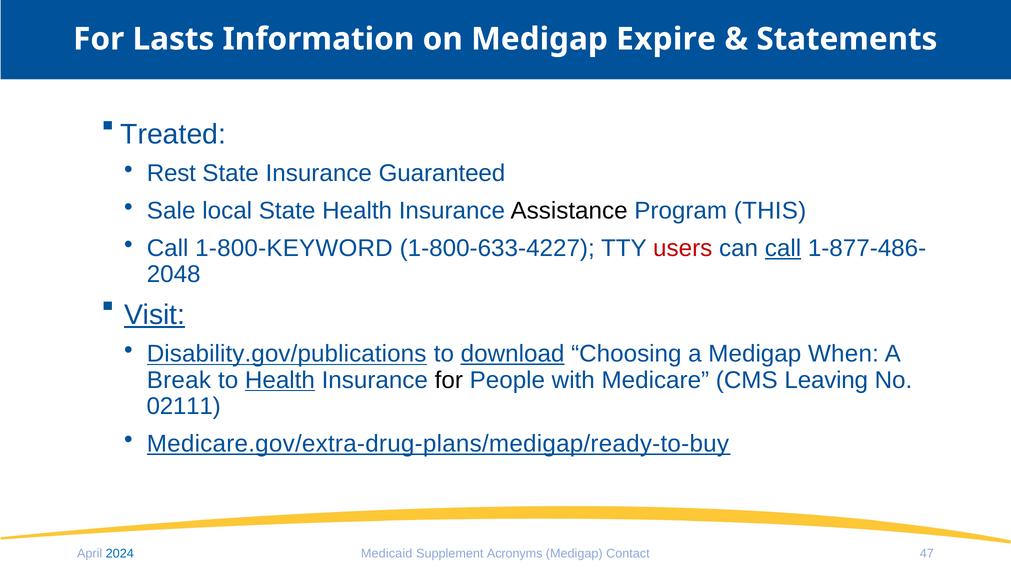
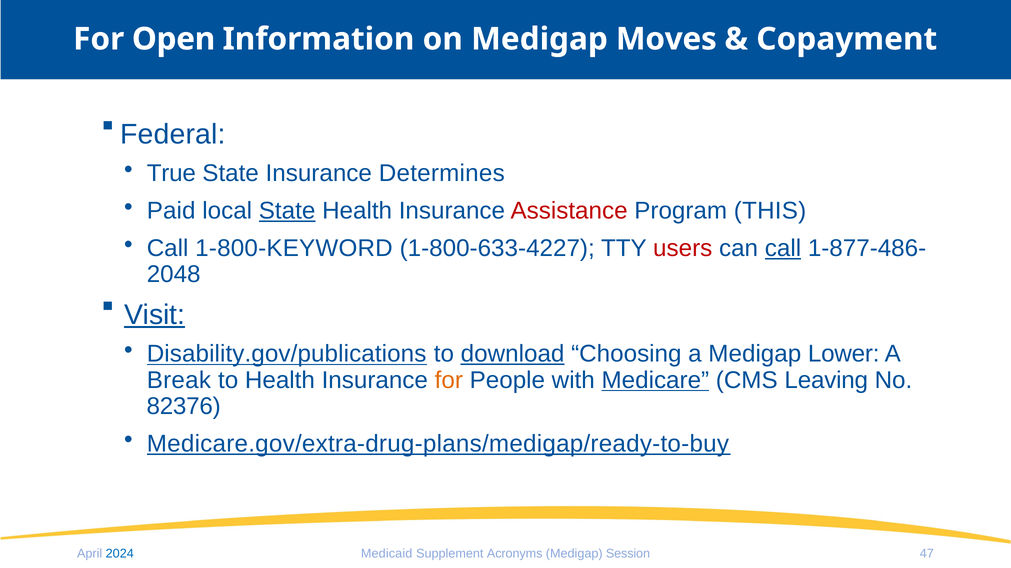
Lasts: Lasts -> Open (174, 39)
Expire: Expire -> Moves (666, 39)
Statements: Statements -> Copayment (847, 39)
Treated: Treated -> Federal (173, 134)
Rest: Rest -> True (171, 174)
Guaranteed: Guaranteed -> Determines (442, 174)
Sale: Sale -> Paid (171, 211)
State underline: none -> present (287, 211)
Assistance colour: black -> red (569, 211)
When: When -> Lower (844, 354)
Health underline: present -> none (280, 381)
for colour: black -> orange (449, 381)
Medicare underline: none -> present (655, 381)
02111: 02111 -> 82376 (184, 407)
Contact: Contact -> Session (628, 554)
